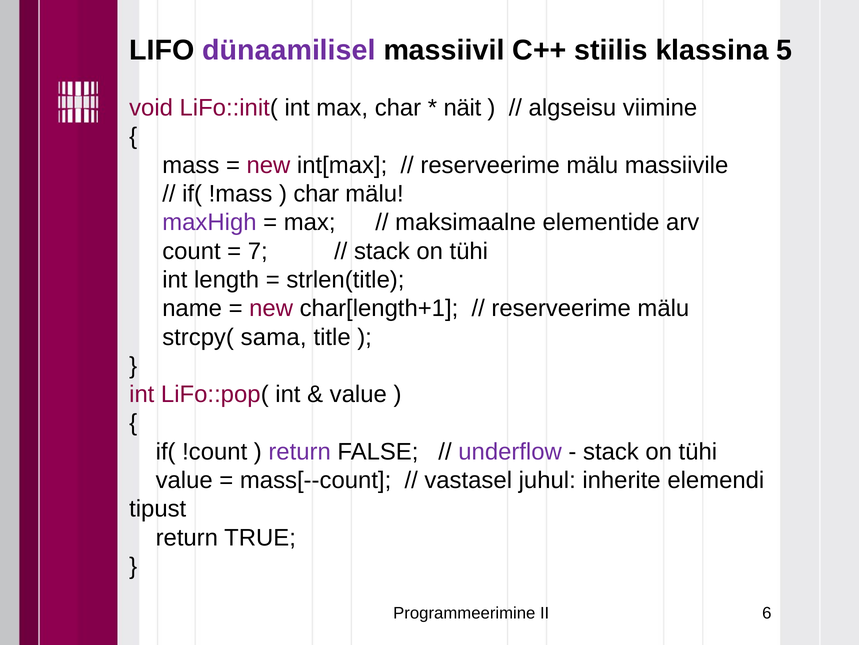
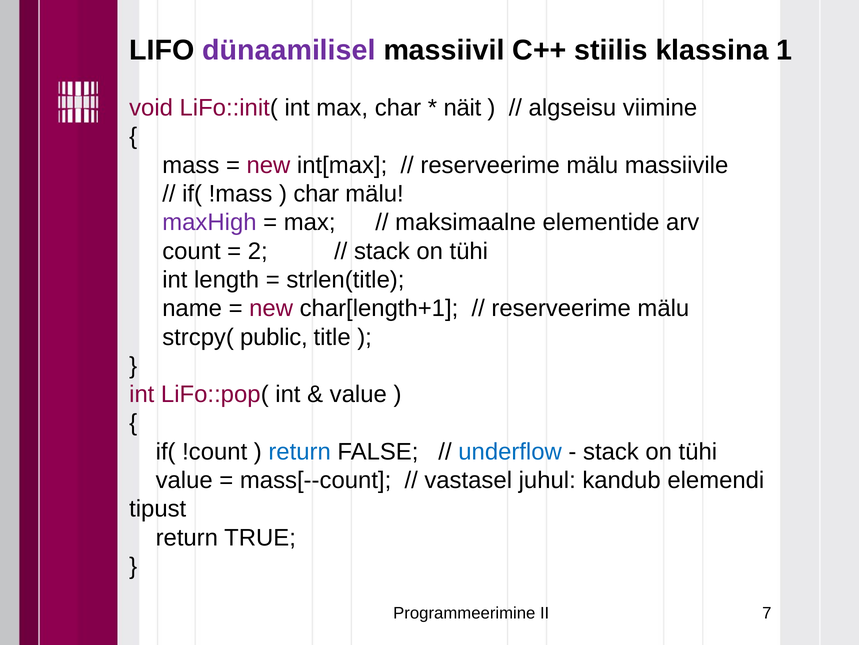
5: 5 -> 1 (784, 50)
7: 7 -> 2 (258, 251)
sama: sama -> public (274, 337)
return colour: purple -> blue (300, 451)
underflow colour: purple -> blue (510, 451)
inherite: inherite -> kandub (622, 480)
6: 6 -> 7 (767, 613)
